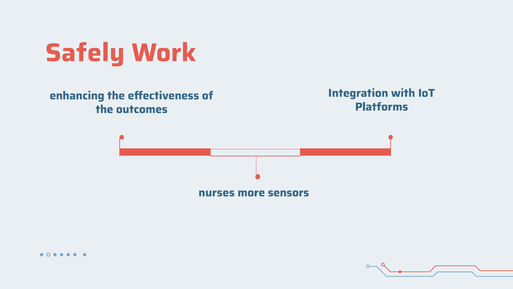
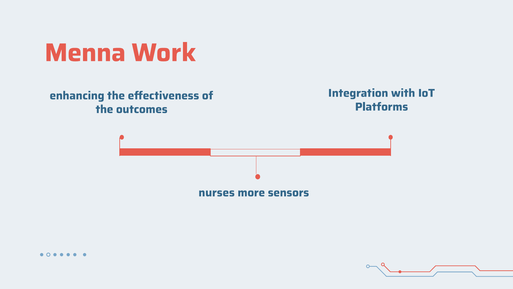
Safely: Safely -> Menna (85, 53)
